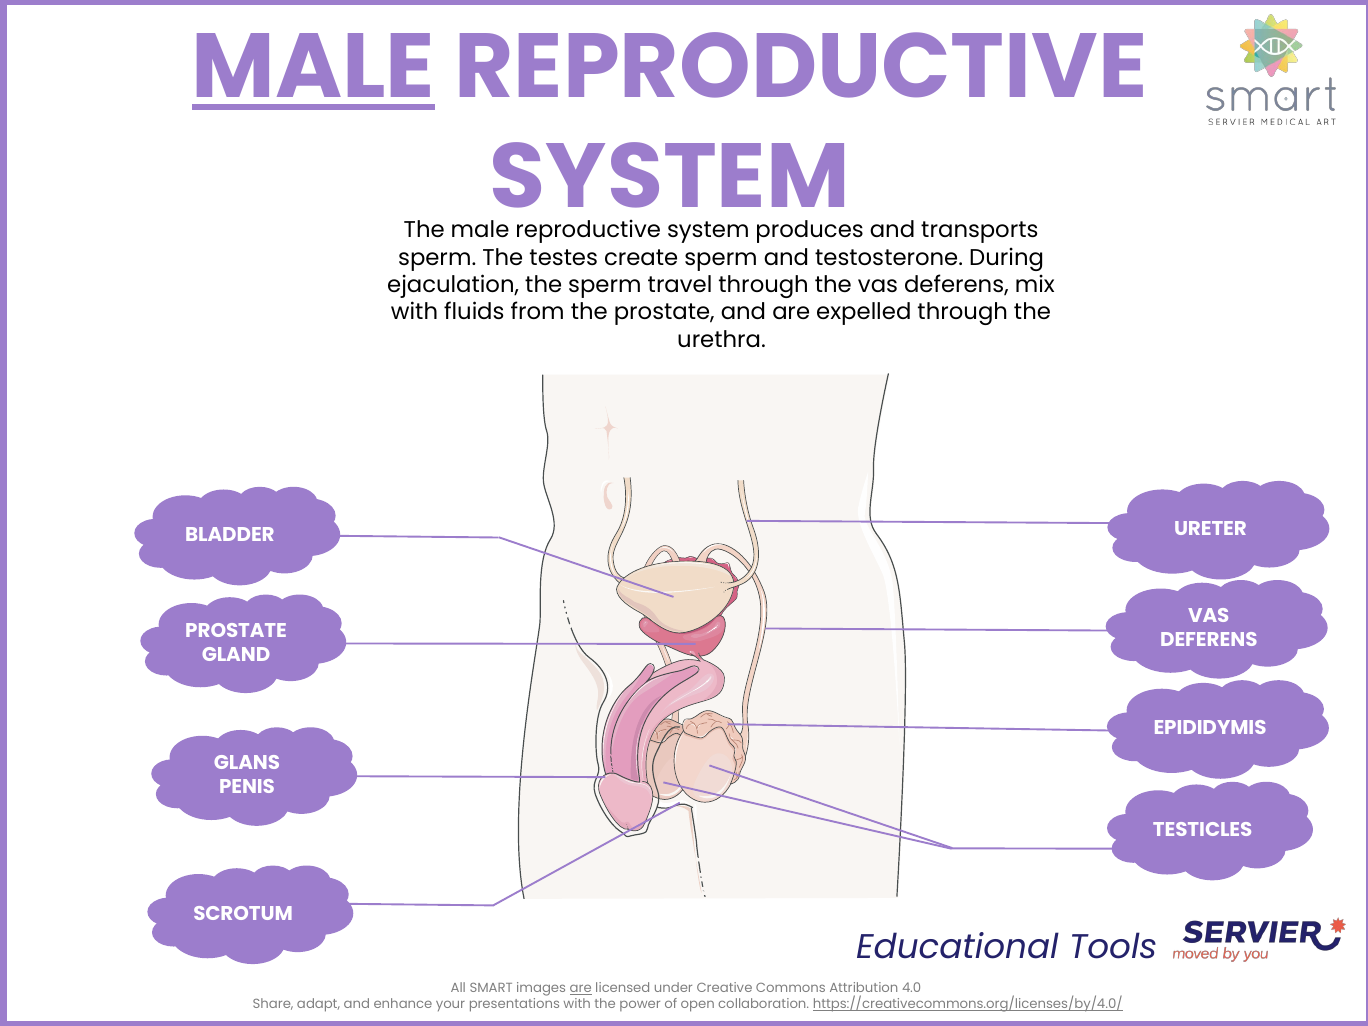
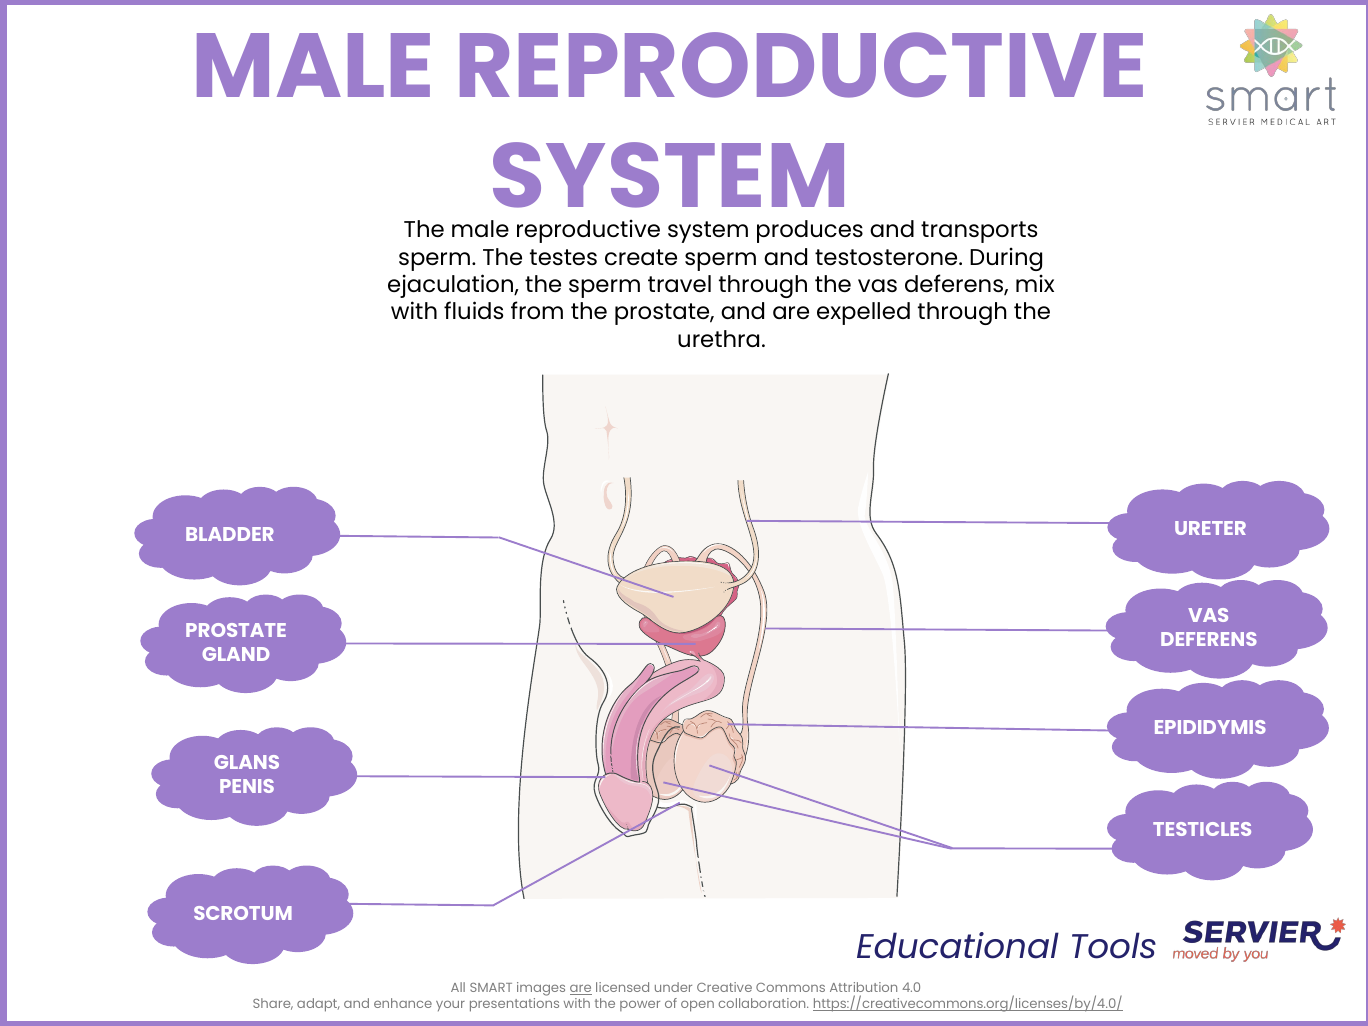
MALE underline: present -> none (313, 68)
